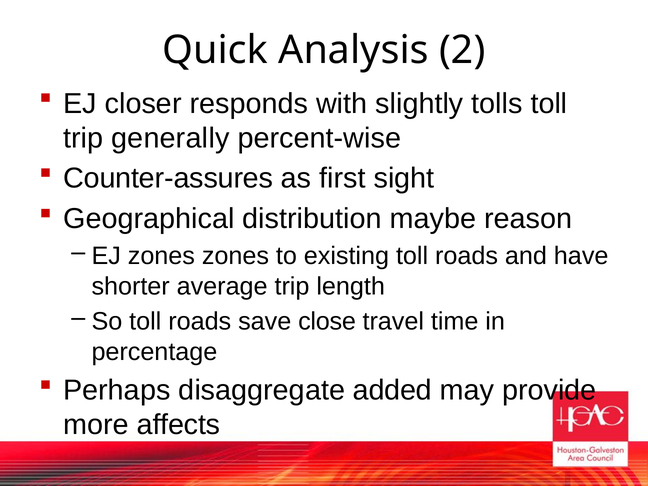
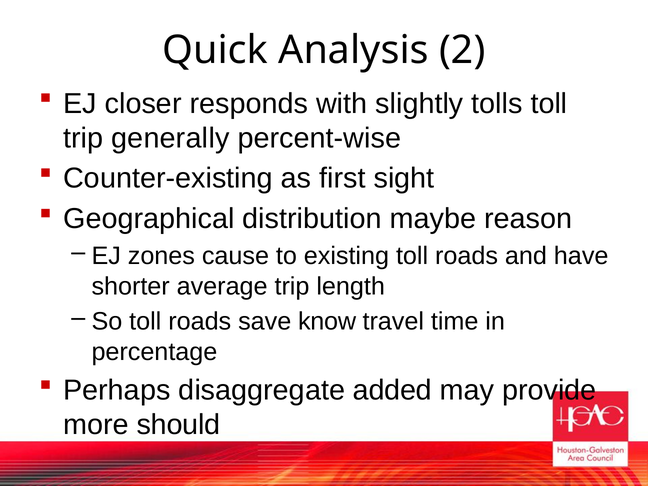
Counter-assures: Counter-assures -> Counter-existing (168, 178)
zones zones: zones -> cause (235, 256)
close: close -> know (327, 322)
affects: affects -> should (179, 425)
